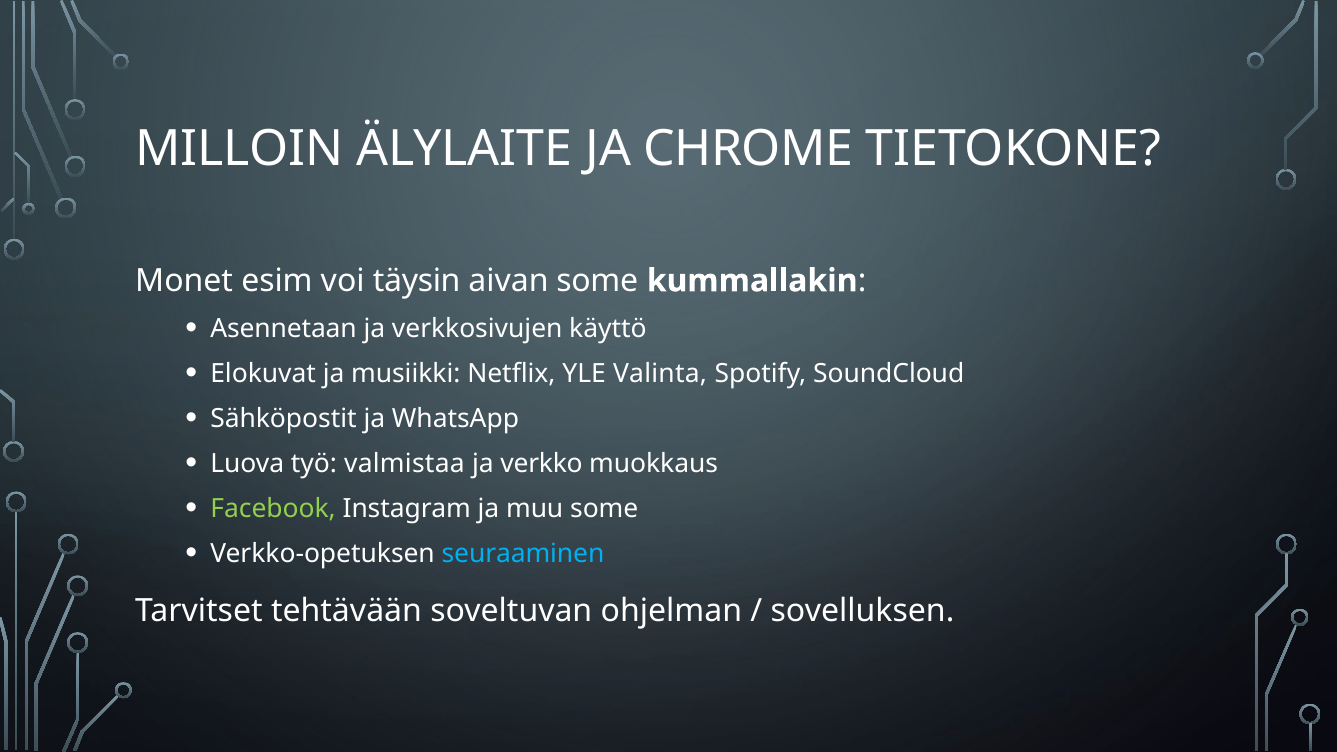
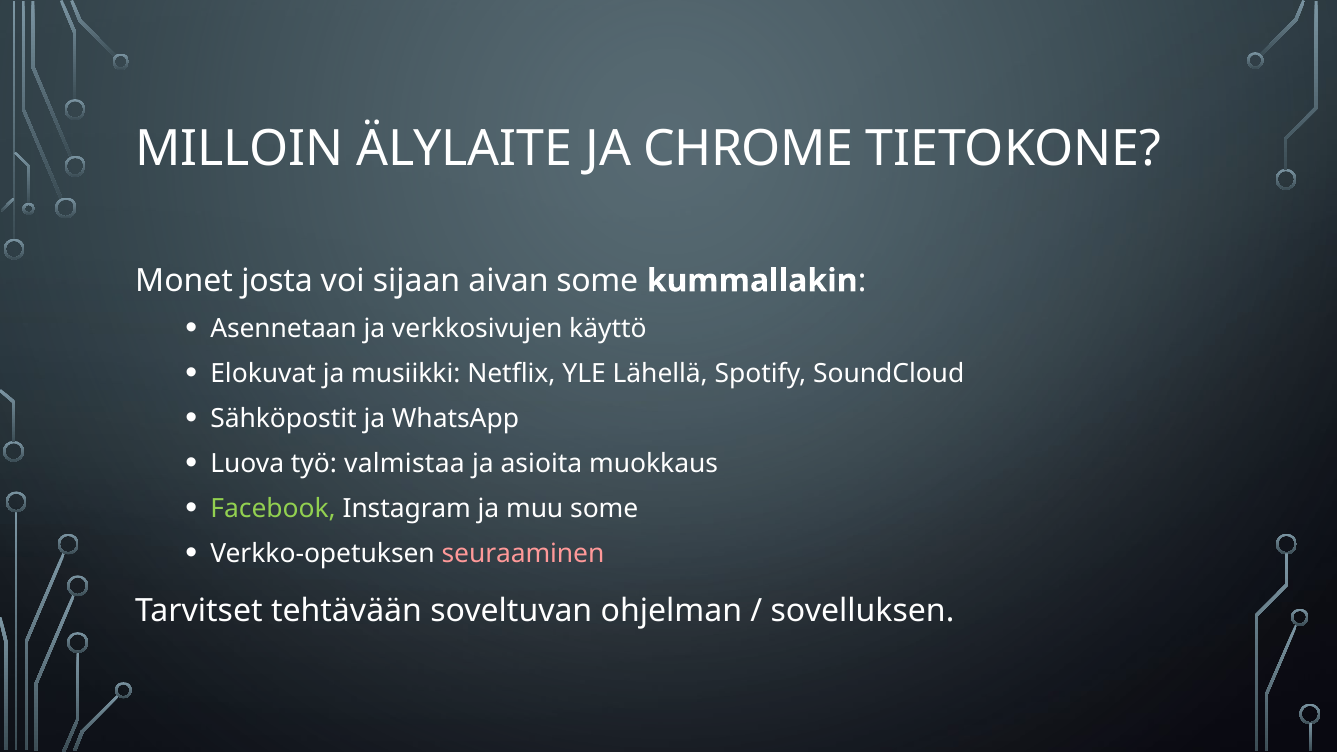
esim: esim -> josta (277, 281)
täysin: täysin -> sijaan (417, 281)
Valinta: Valinta -> Lähellä (660, 374)
verkko: verkko -> asioita (541, 464)
seuraaminen colour: light blue -> pink (523, 554)
